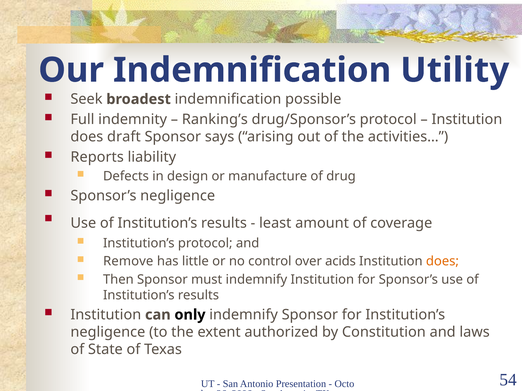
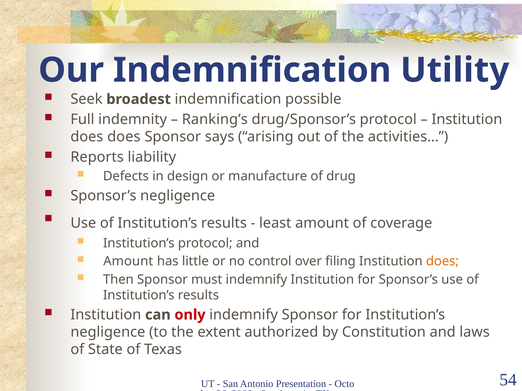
does draft: draft -> does (124, 137)
Remove: Remove -> Amount (128, 262)
acids: acids -> filing (340, 262)
only colour: black -> red (190, 315)
